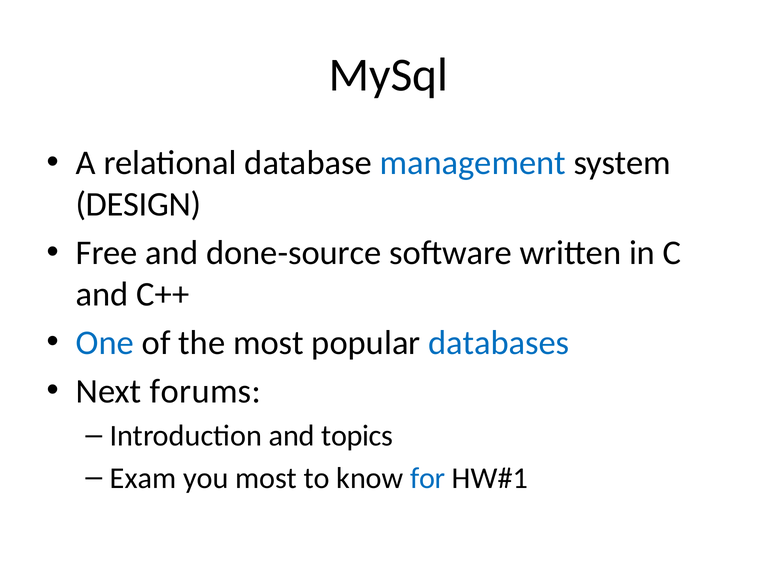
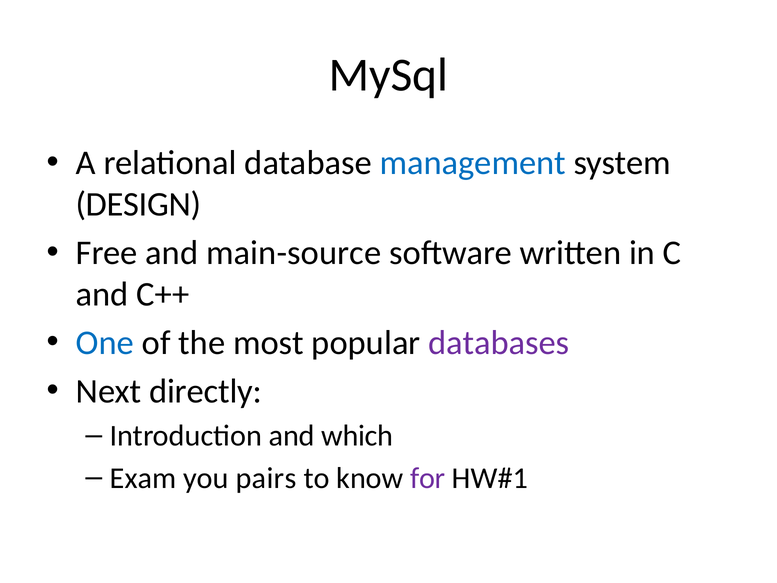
done-source: done-source -> main-source (294, 253)
databases colour: blue -> purple (499, 343)
forums: forums -> directly (206, 391)
topics: topics -> which (357, 436)
you most: most -> pairs (266, 478)
for colour: blue -> purple (428, 478)
